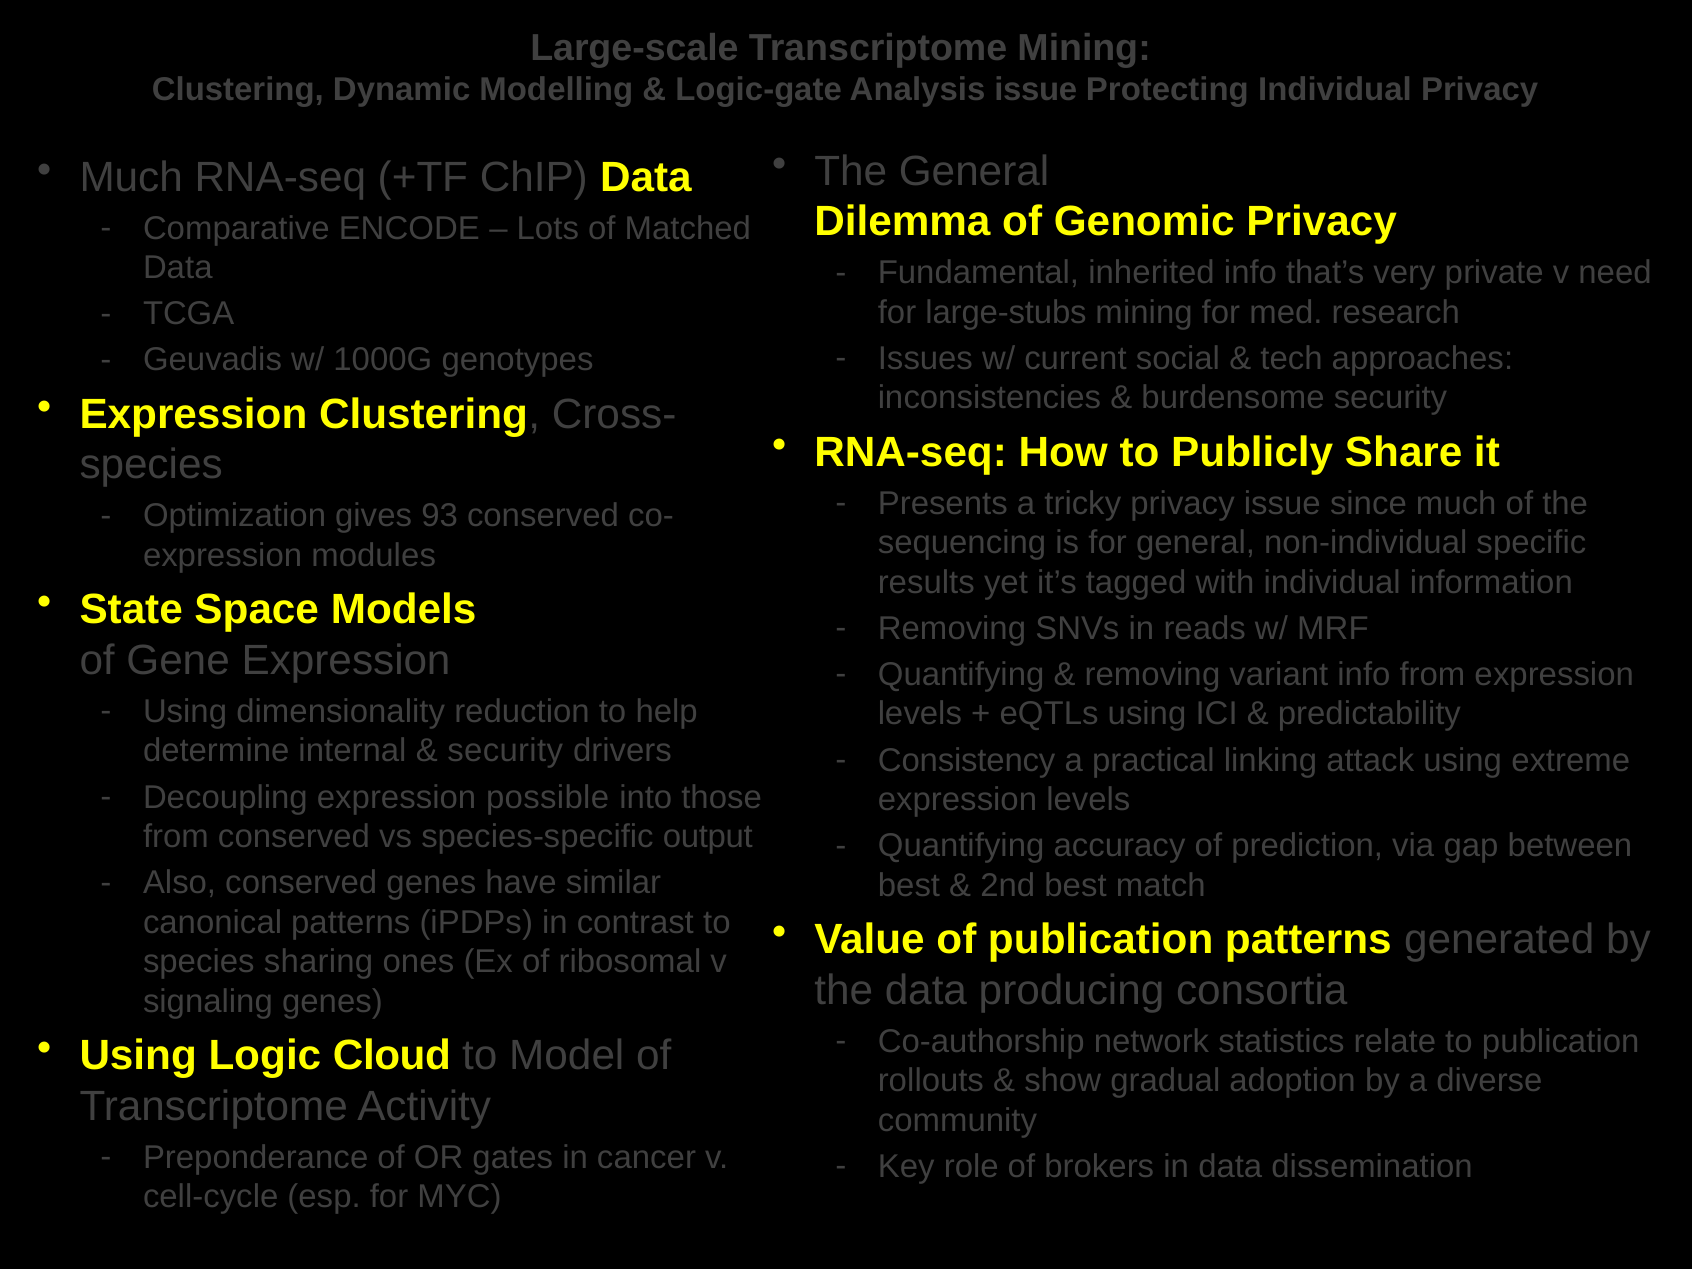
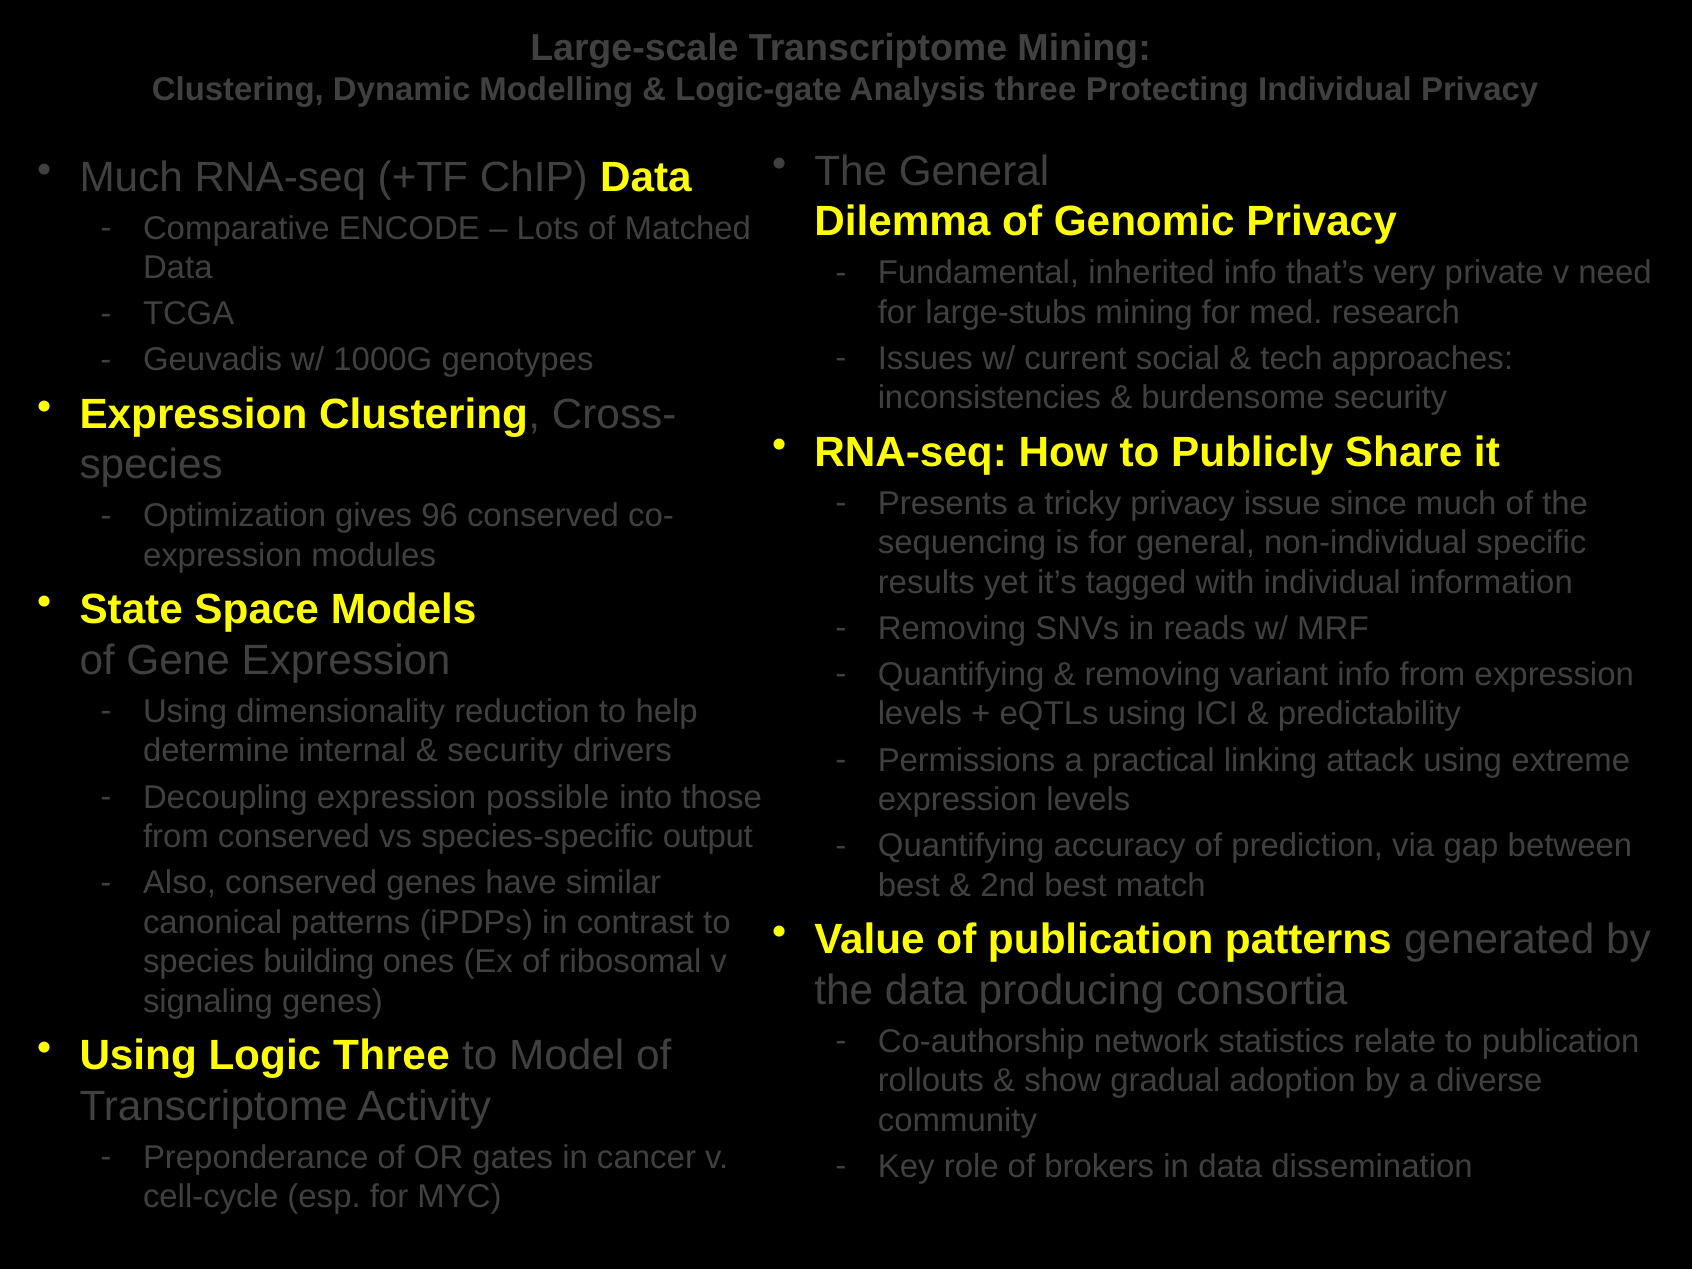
Analysis issue: issue -> three (1036, 90)
93: 93 -> 96 (440, 516)
Consistency: Consistency -> Permissions (967, 760)
sharing: sharing -> building (319, 962)
Logic Cloud: Cloud -> Three (391, 1056)
